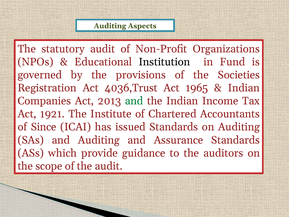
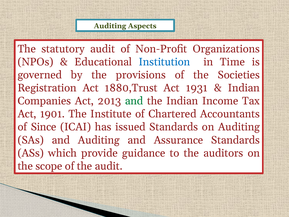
Institution colour: black -> blue (164, 62)
Fund: Fund -> Time (232, 62)
4036,Trust: 4036,Trust -> 1880,Trust (131, 88)
1965: 1965 -> 1931 (197, 88)
1921: 1921 -> 1901 (52, 114)
